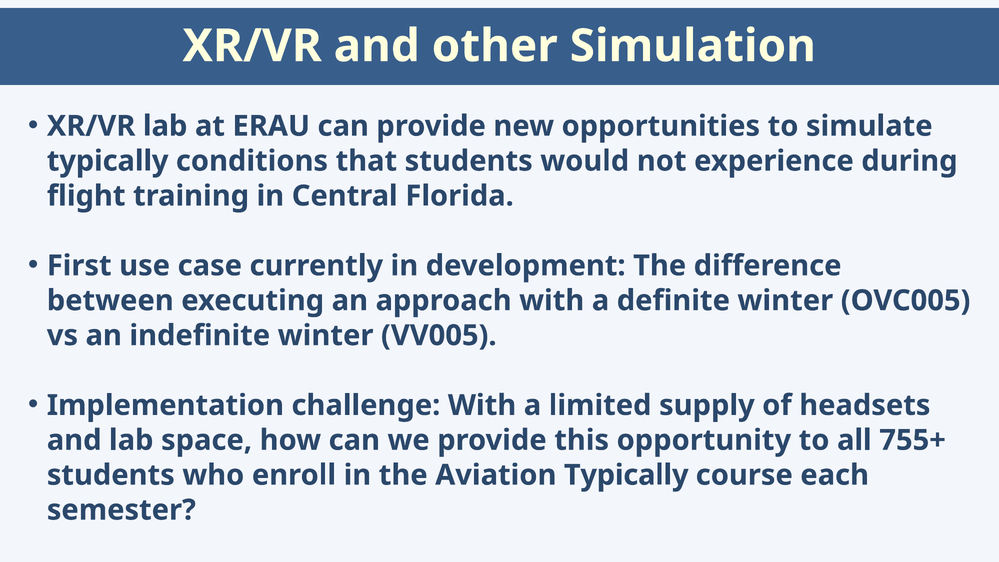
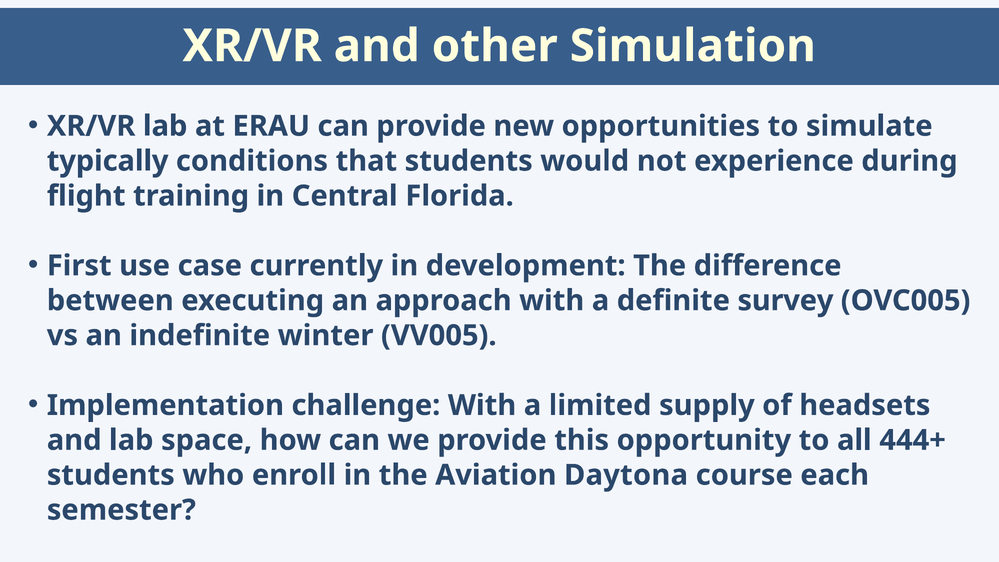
definite winter: winter -> survey (785, 301)
755+: 755+ -> 444+ (913, 440)
Aviation Typically: Typically -> Daytona (626, 475)
